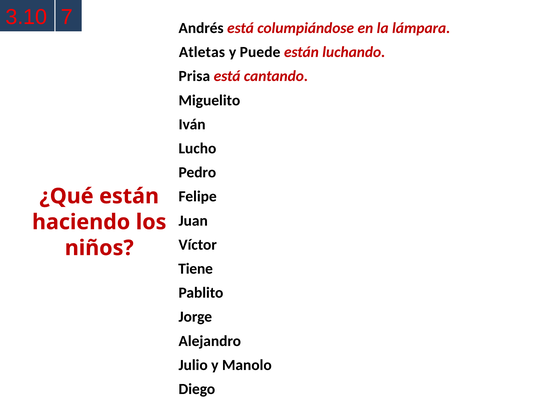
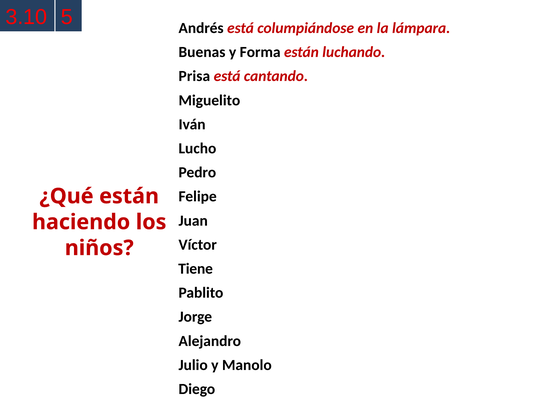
7: 7 -> 5 (67, 17)
Atletas: Atletas -> Buenas (202, 52)
Puede: Puede -> Forma (260, 52)
